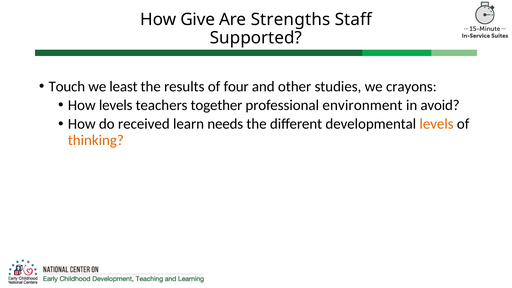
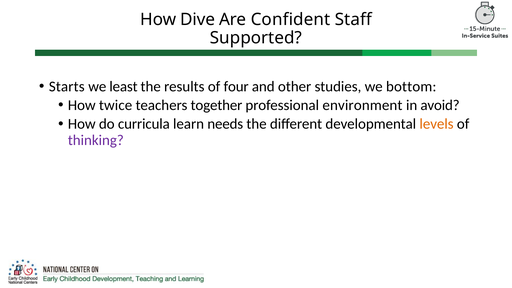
Give: Give -> Dive (198, 19)
Strengths: Strengths -> Confident (291, 19)
Touch: Touch -> Starts (67, 87)
crayons: crayons -> bottom (411, 87)
How levels: levels -> twice (116, 105)
received: received -> curricula (144, 124)
thinking colour: orange -> purple (96, 140)
